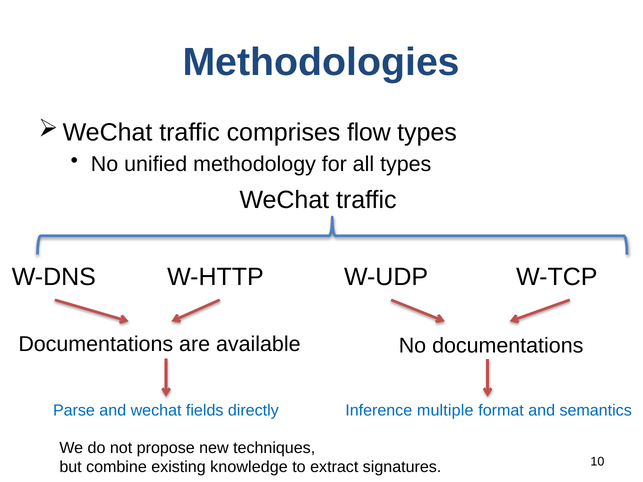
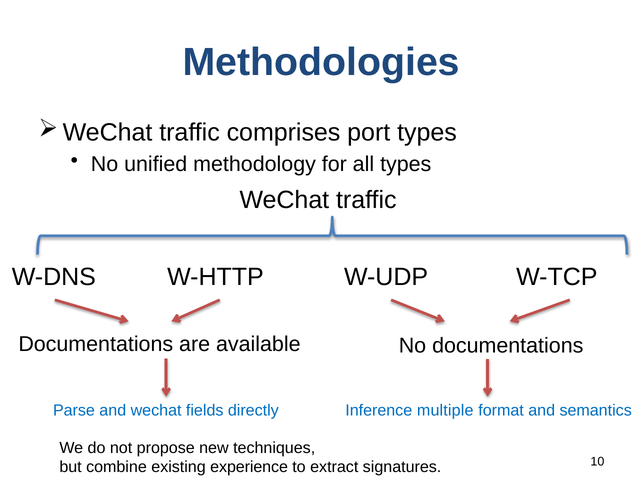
flow: flow -> port (369, 132)
knowledge: knowledge -> experience (249, 467)
